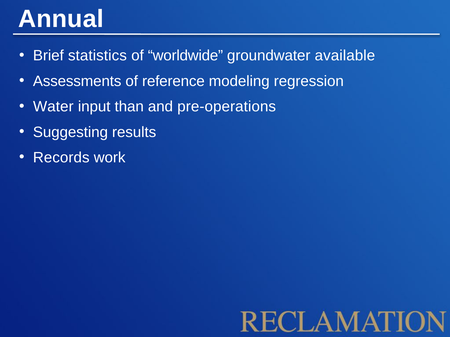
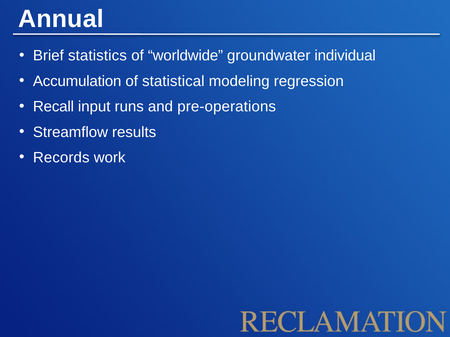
available: available -> individual (345, 56)
Assessments: Assessments -> Accumulation (77, 81)
reference: reference -> statistical (173, 81)
Water: Water -> Recall (53, 107)
than: than -> runs (129, 107)
Suggesting: Suggesting -> Streamflow (70, 132)
